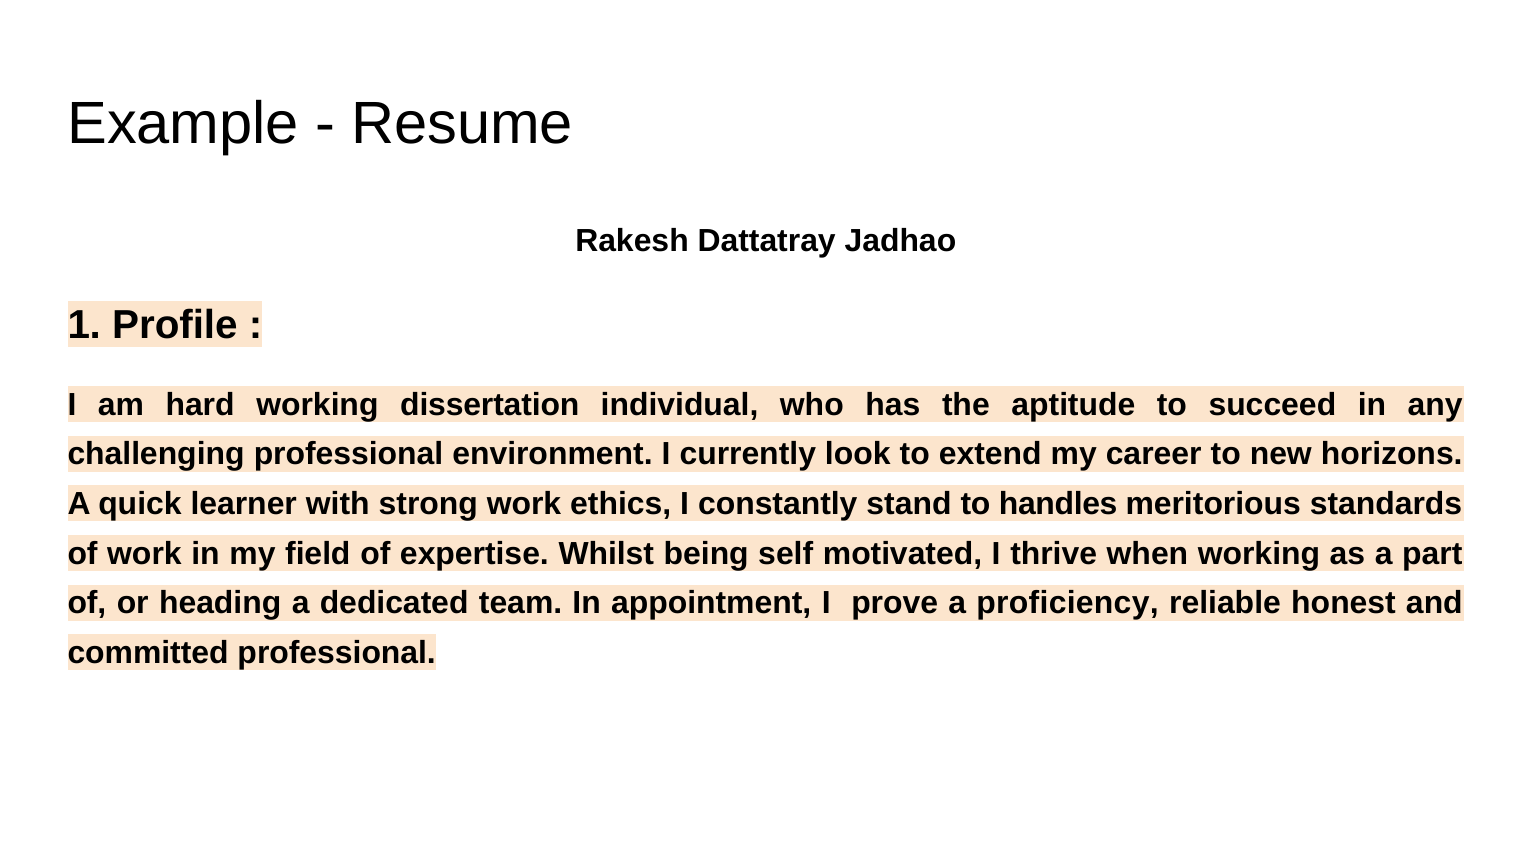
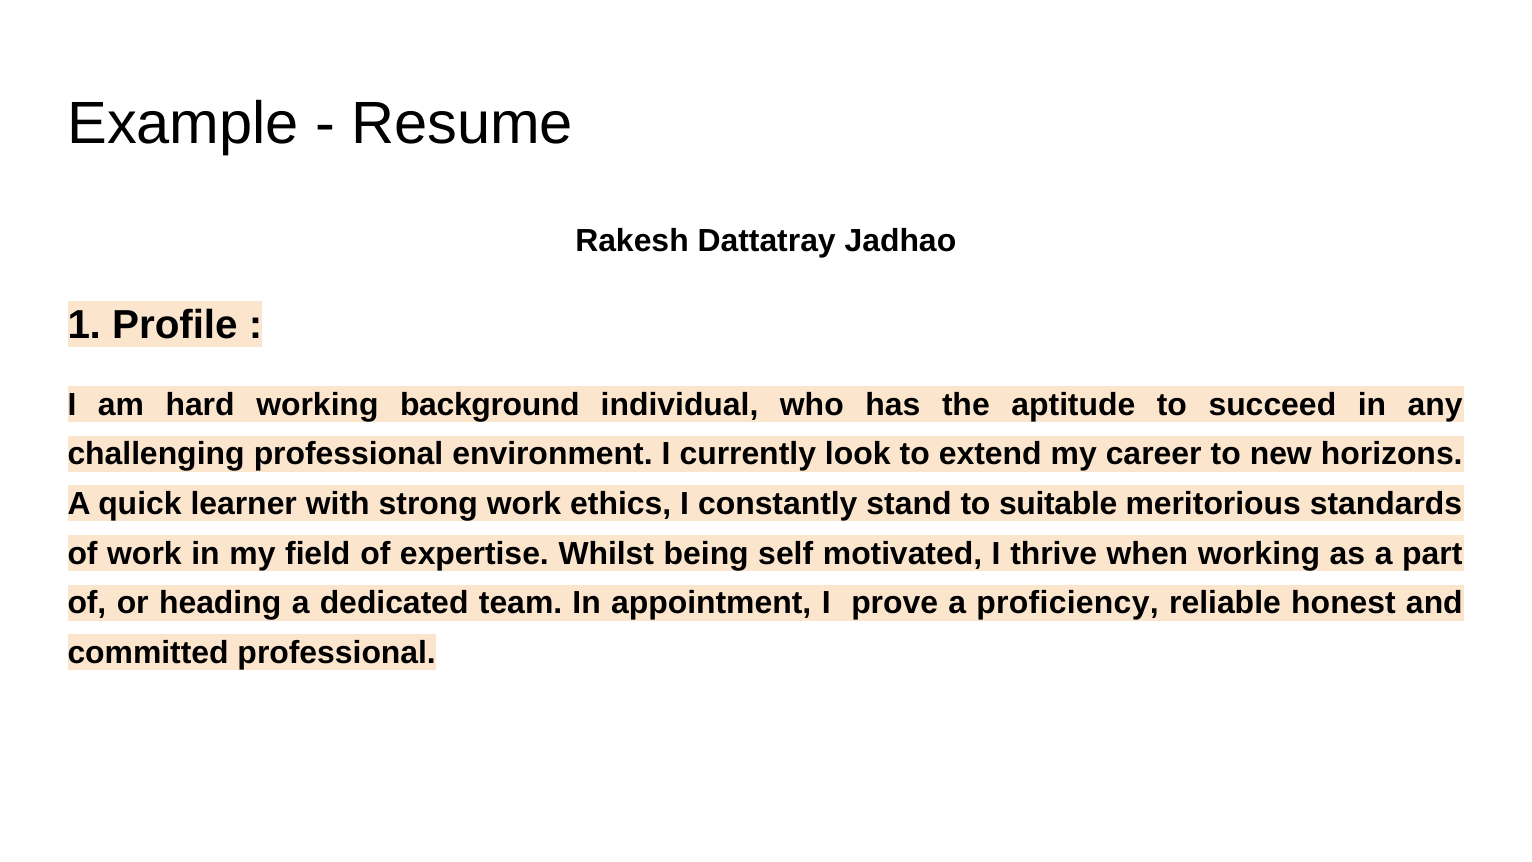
dissertation: dissertation -> background (490, 404)
handles: handles -> suitable (1058, 504)
